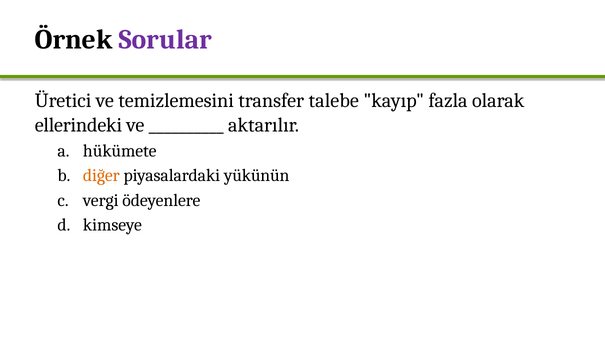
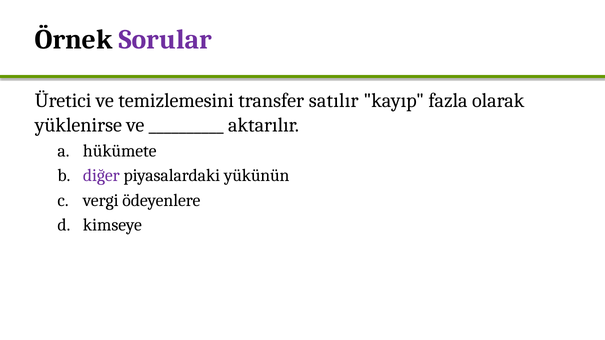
talebe: talebe -> satılır (334, 101)
ellerindeki: ellerindeki -> yüklenirse (78, 125)
diğer colour: orange -> purple (101, 176)
